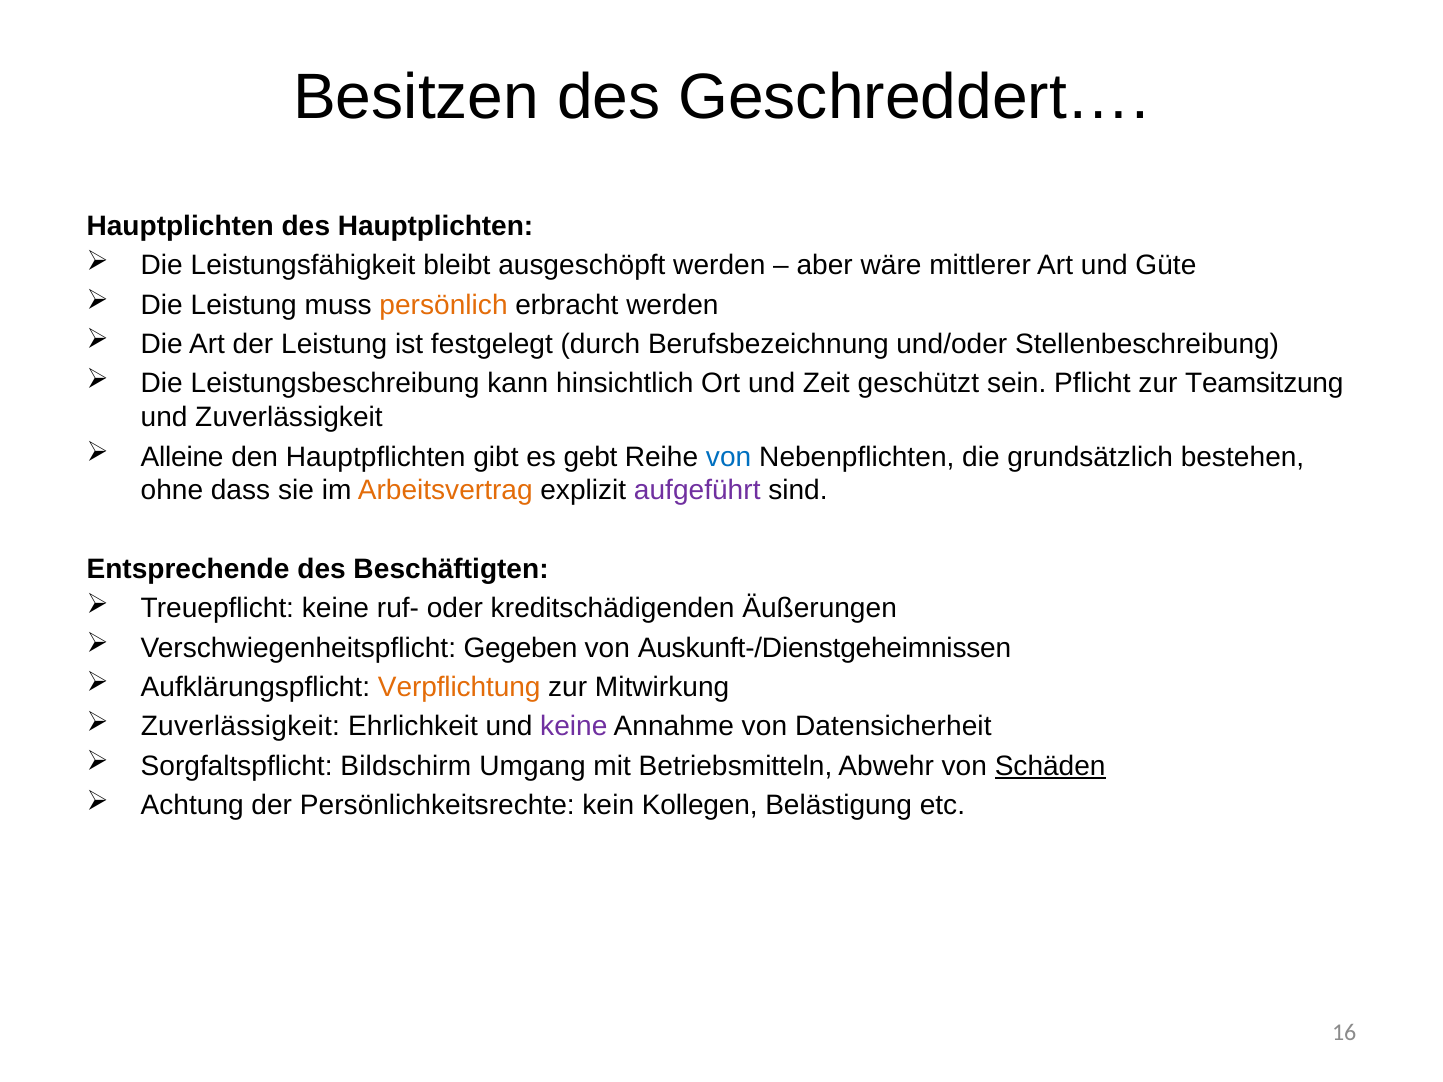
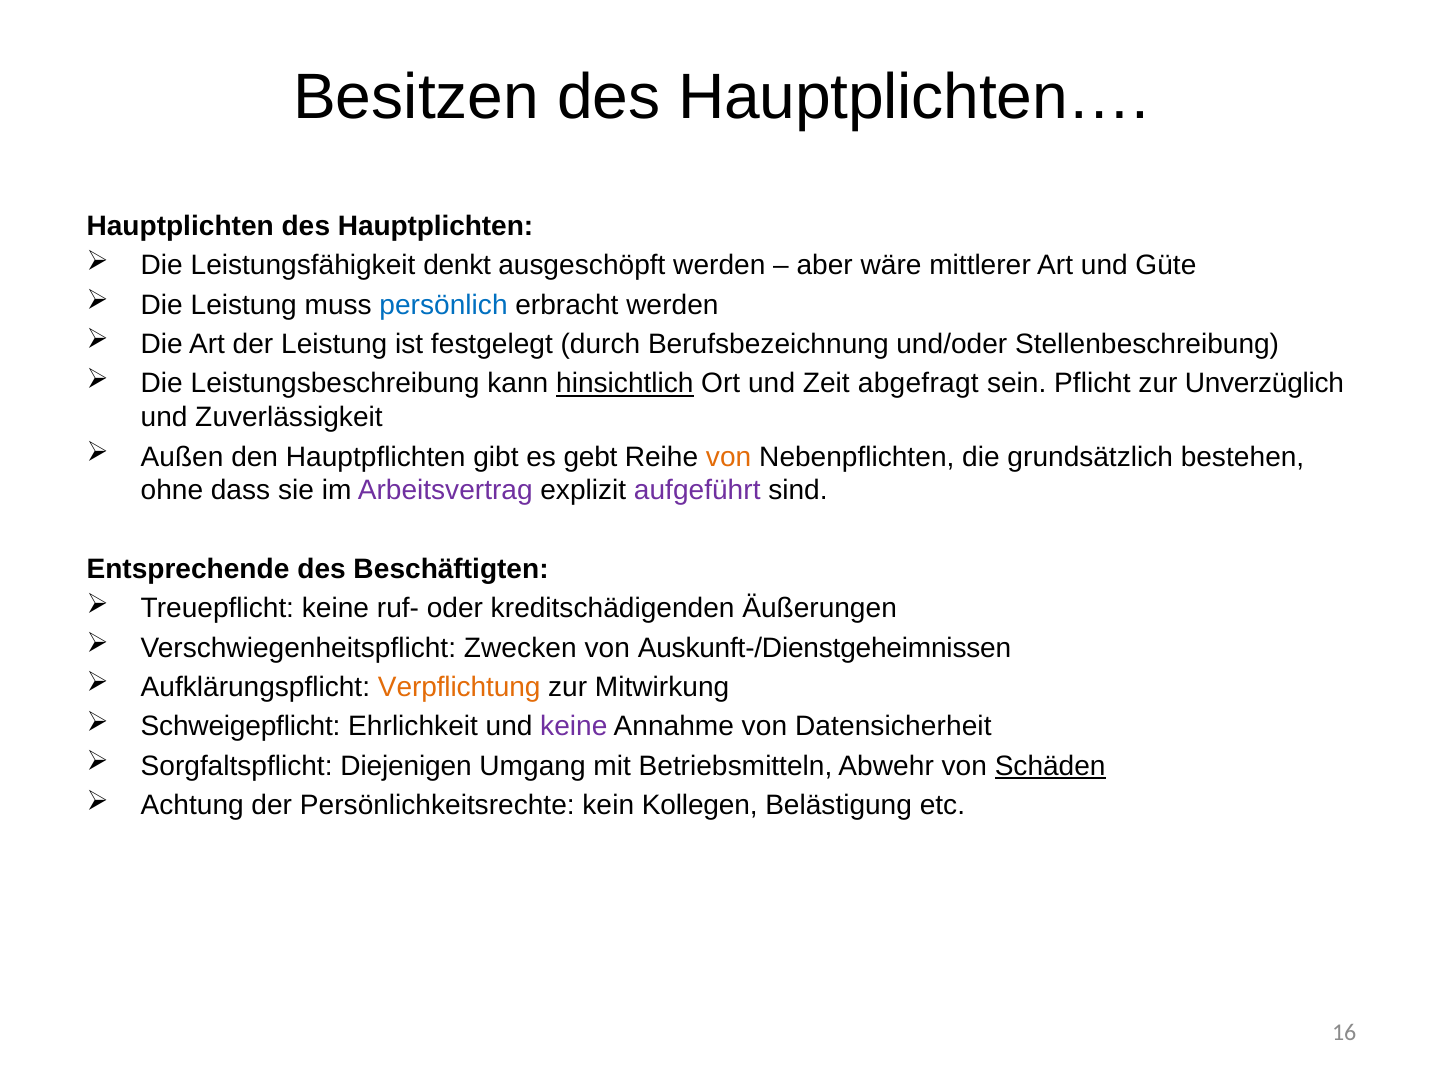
Geschreddert…: Geschreddert… -> Hauptplichten… (914, 98)
bleibt: bleibt -> denkt (457, 266)
persönlich colour: orange -> blue (444, 305)
hinsichtlich underline: none -> present (625, 384)
geschützt: geschützt -> abgefragt (918, 384)
Teamsitzung: Teamsitzung -> Unverzüglich (1264, 384)
Alleine: Alleine -> Außen (182, 457)
von colour: blue -> orange (729, 457)
Arbeitsvertrag colour: orange -> purple (445, 491)
Gegeben: Gegeben -> Zwecken (520, 648)
Zuverlässigkeit: Zuverlässigkeit -> Schweigepflicht (241, 727)
Bildschirm: Bildschirm -> Diejenigen (406, 766)
